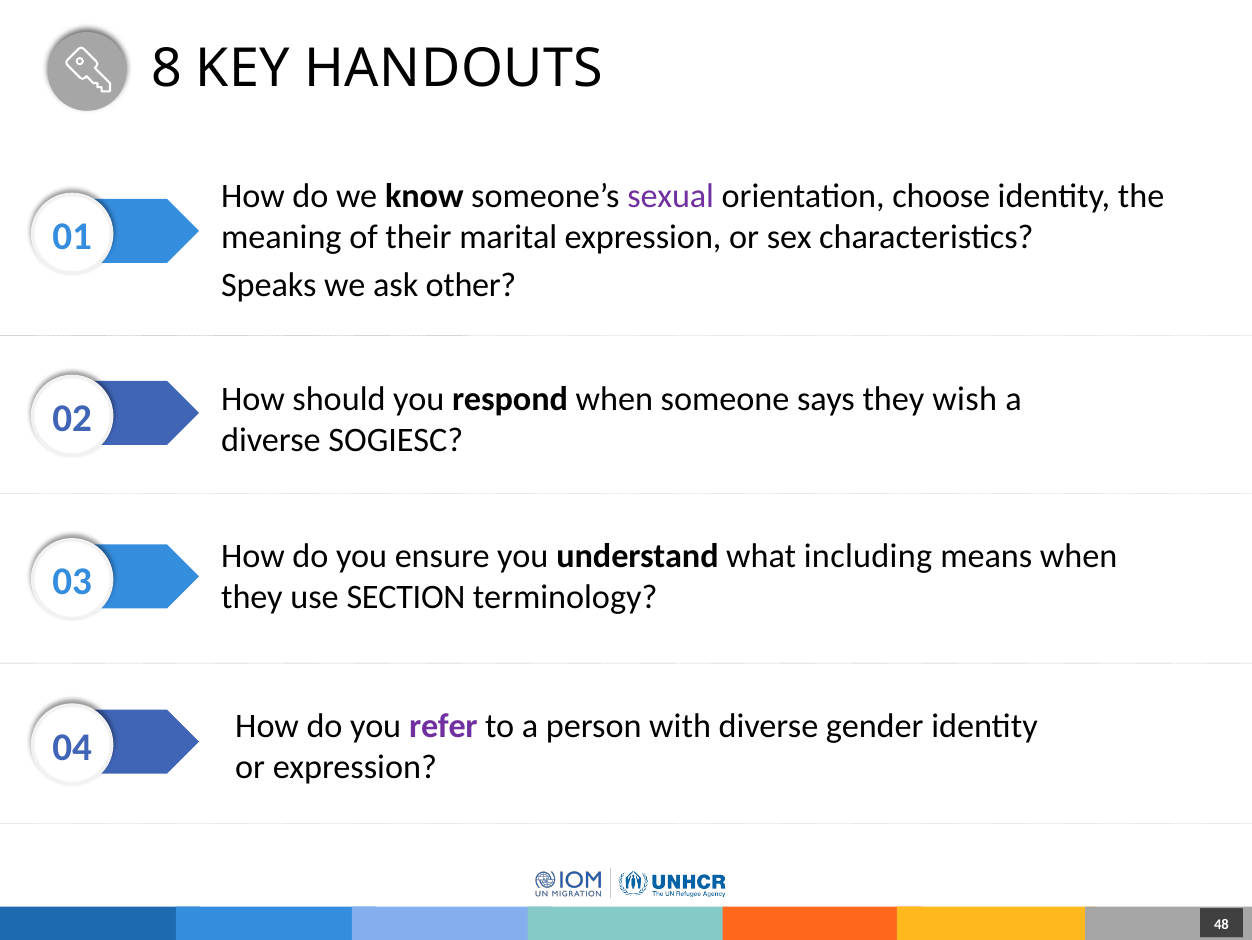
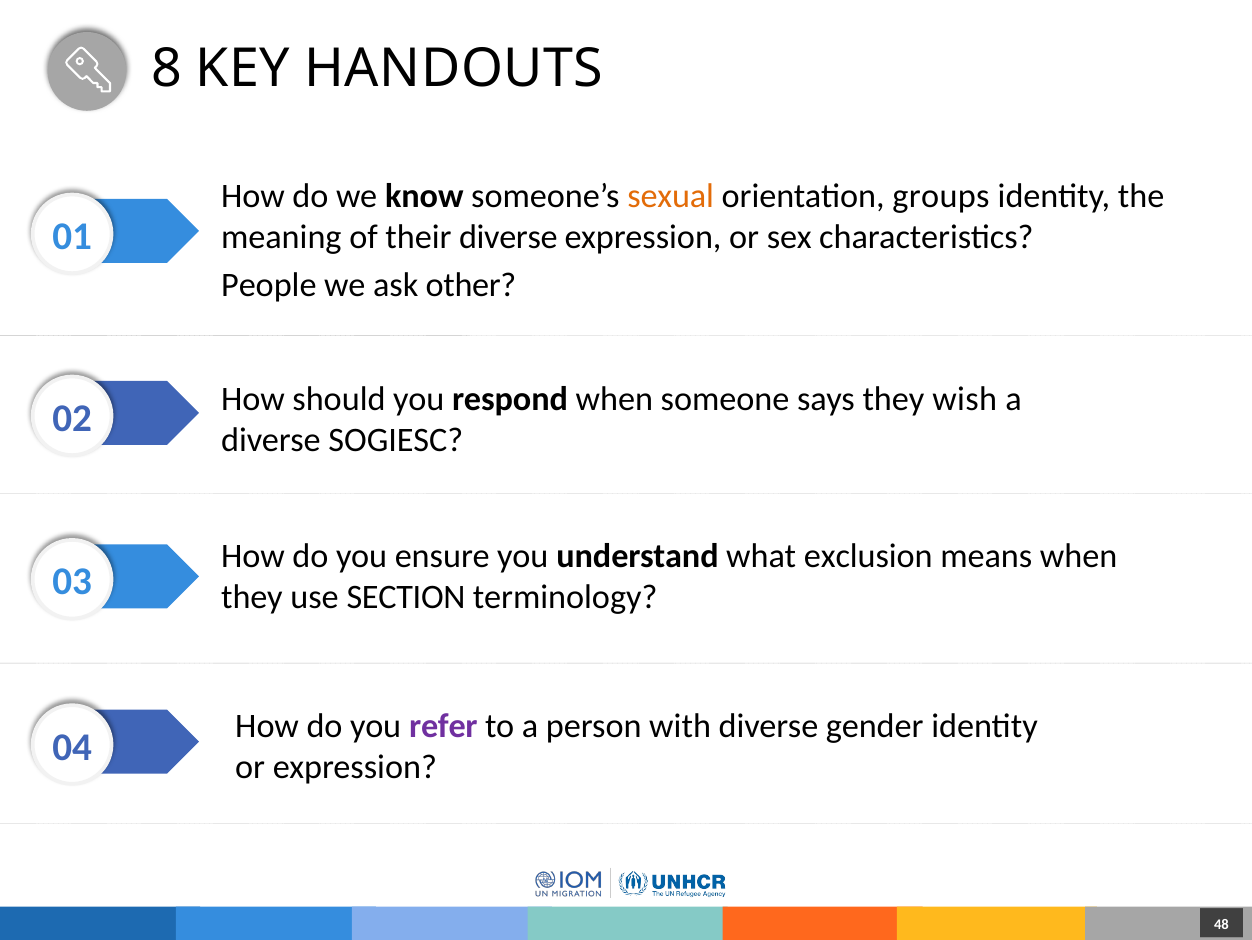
sexual colour: purple -> orange (671, 196)
choose: choose -> groups (941, 196)
their marital: marital -> diverse (508, 237)
Speaks: Speaks -> People (269, 286)
including: including -> exclusion (868, 556)
